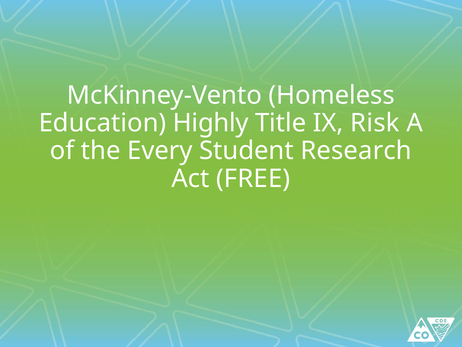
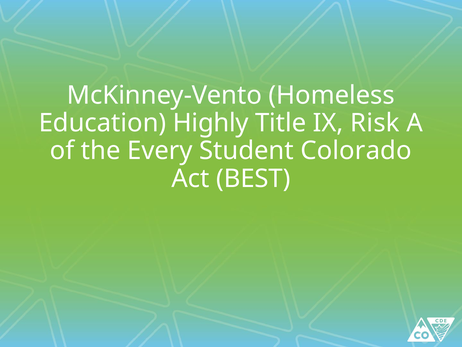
Research: Research -> Colorado (356, 151)
FREE: FREE -> BEST (253, 178)
